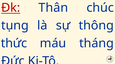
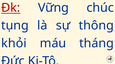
Thân: Thân -> Vững (53, 8)
thức: thức -> khỏi (14, 44)
